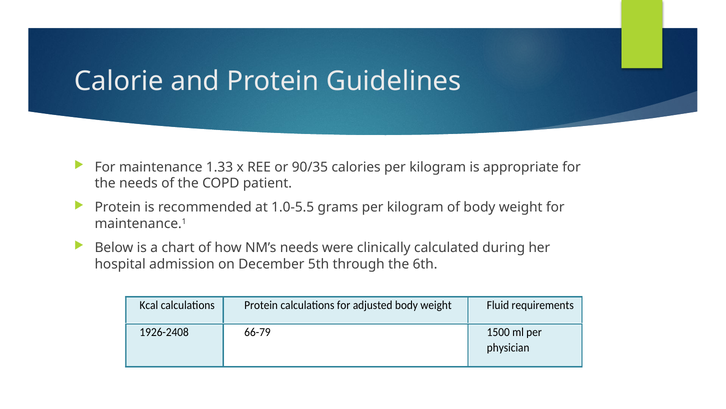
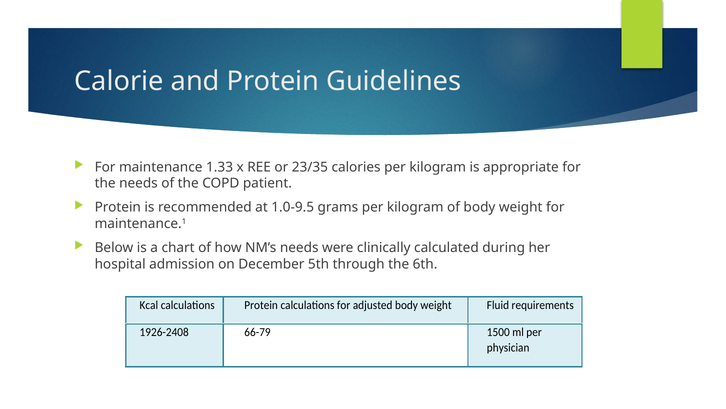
90/35: 90/35 -> 23/35 (310, 167)
1.0-5.5: 1.0-5.5 -> 1.0-9.5 (293, 207)
